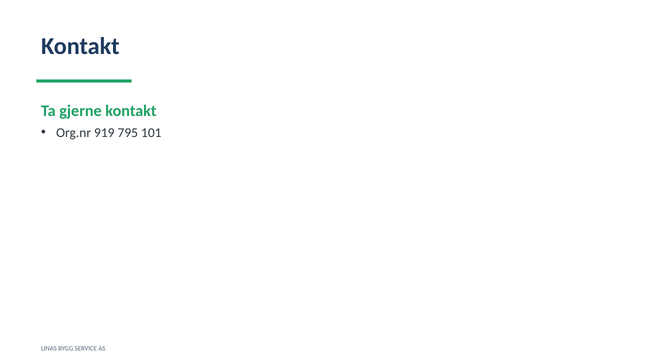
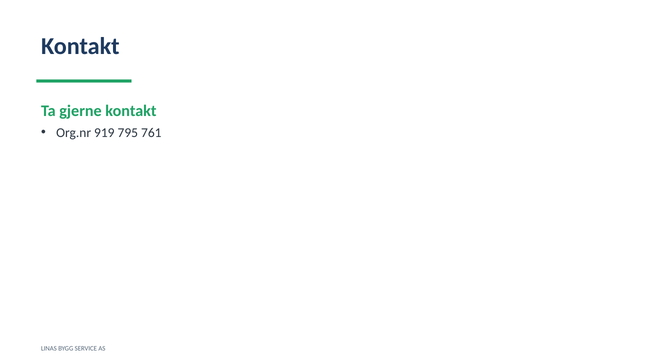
101: 101 -> 761 (151, 133)
